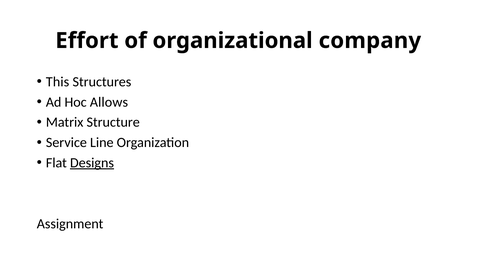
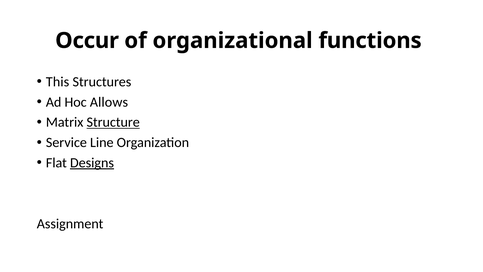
Effort: Effort -> Occur (87, 41)
company: company -> functions (370, 41)
Structure underline: none -> present (113, 122)
